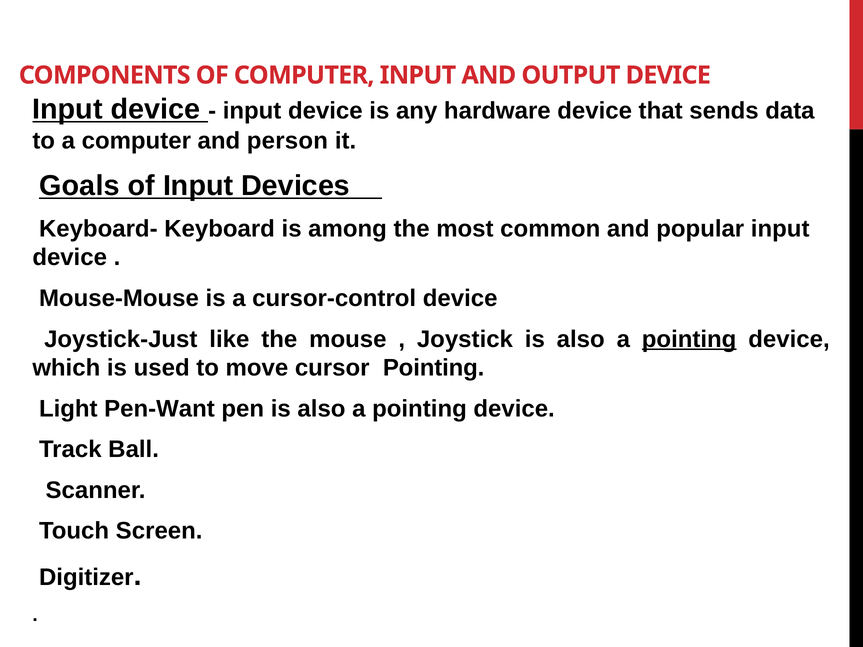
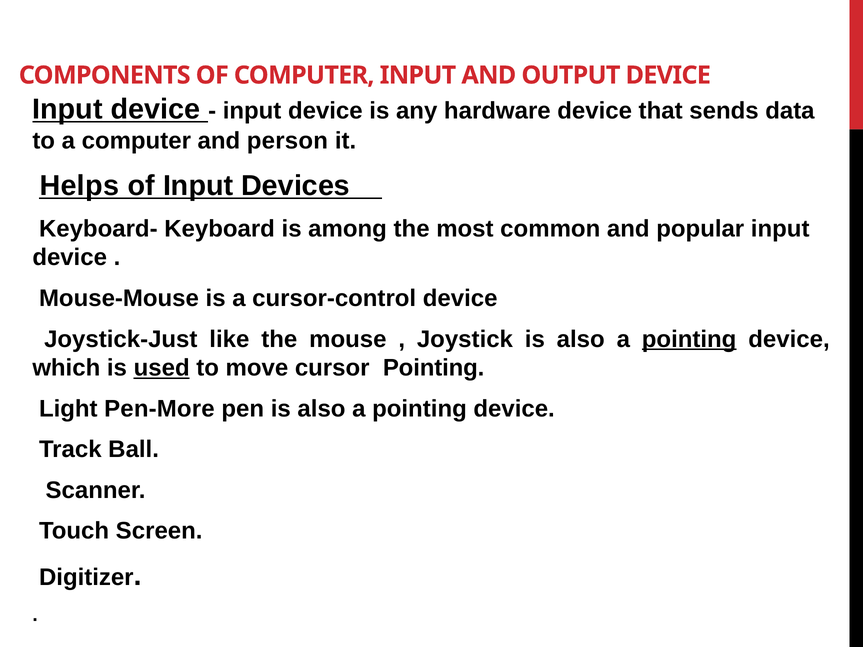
Goals: Goals -> Helps (79, 186)
used underline: none -> present (162, 368)
Pen-Want: Pen-Want -> Pen-More (159, 409)
